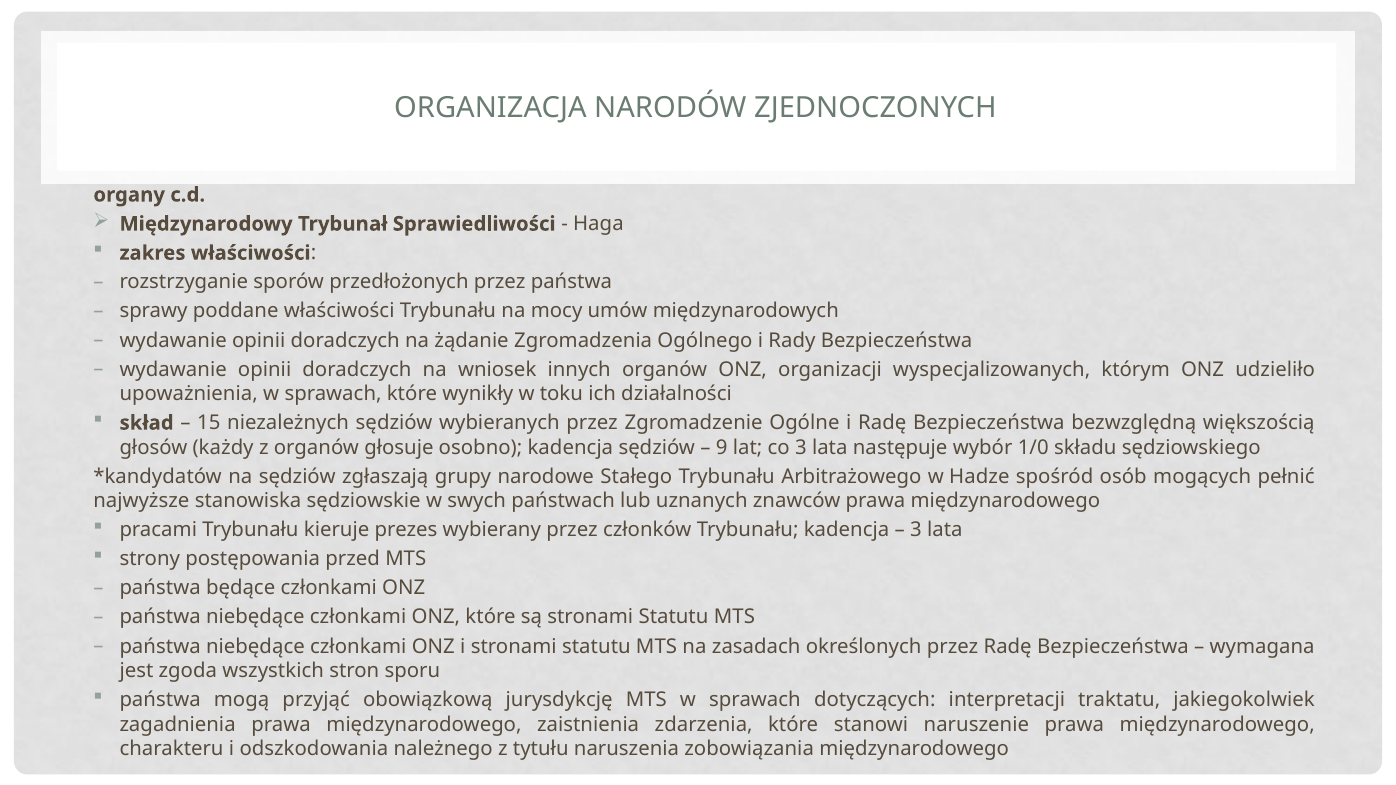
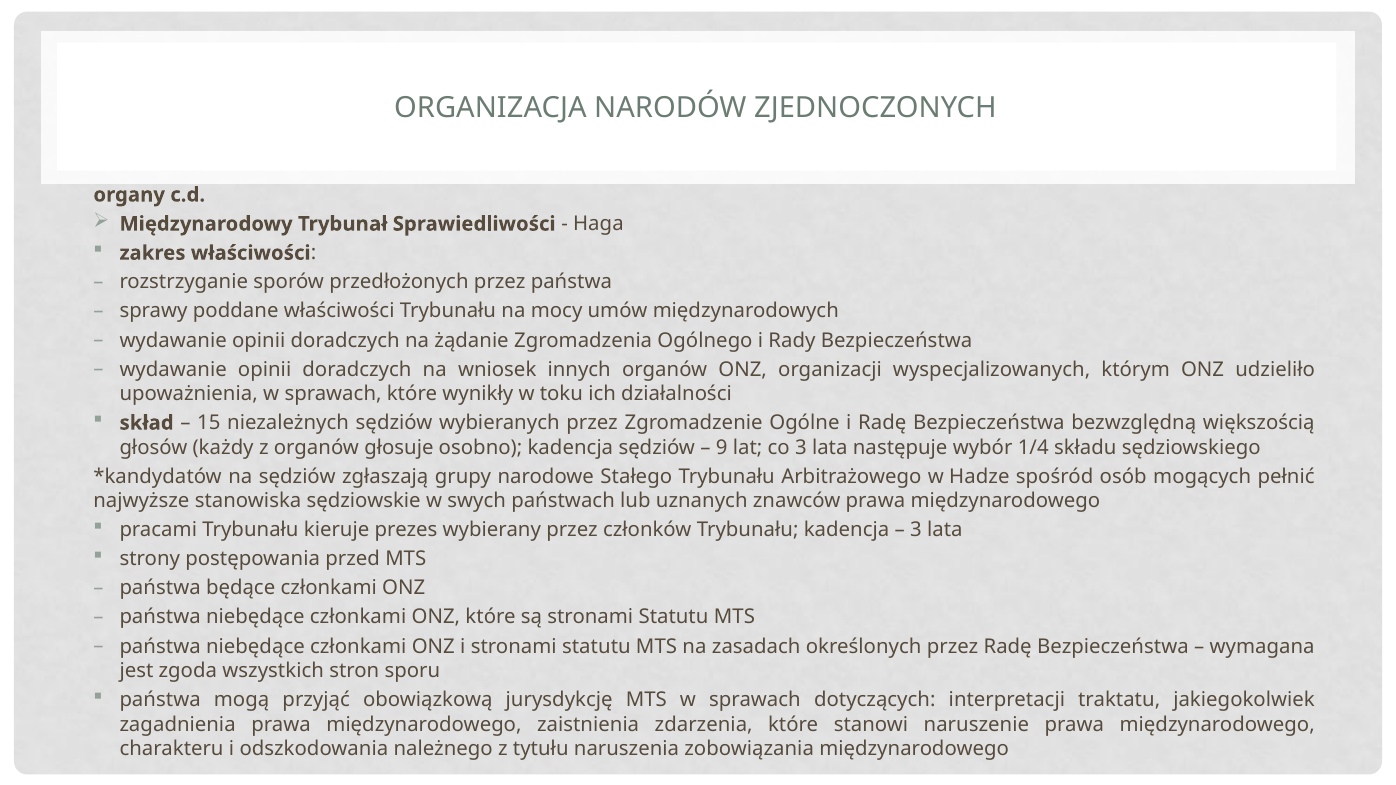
1/0: 1/0 -> 1/4 (1033, 447)
